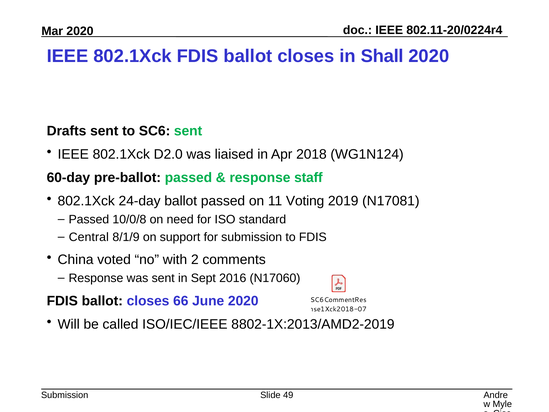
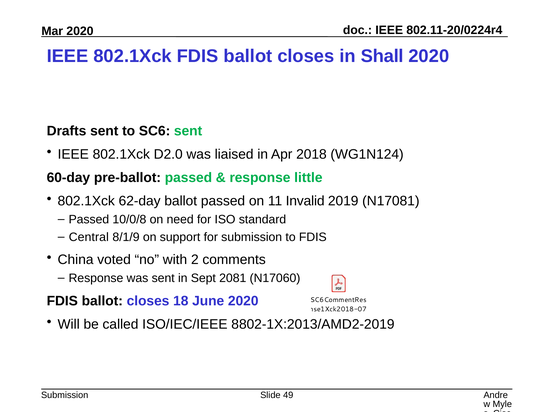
staff: staff -> little (308, 178)
24-day: 24-day -> 62-day (140, 201)
Voting: Voting -> Invalid (305, 201)
2016: 2016 -> 2081 (233, 278)
66: 66 -> 18 (181, 301)
